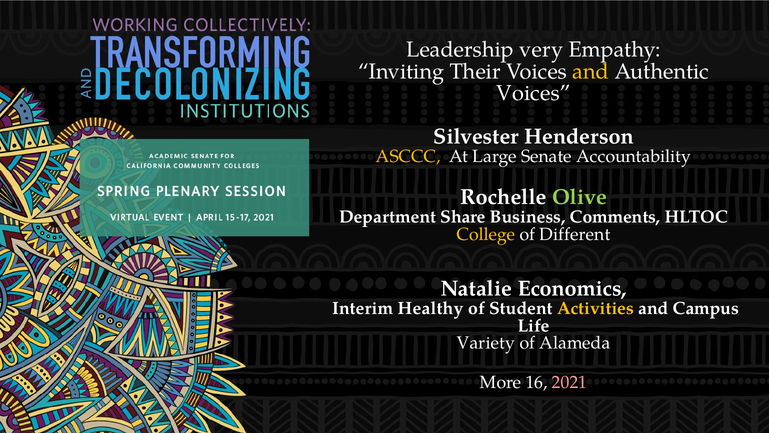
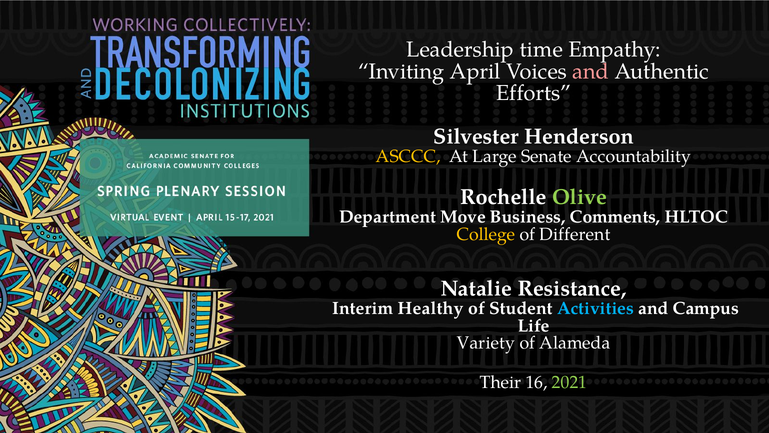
very: very -> time (541, 50)
Their: Their -> April (475, 71)
and colour: yellow -> pink (591, 71)
Voices: Voices -> Efforts (534, 93)
Share: Share -> Move (463, 217)
Economics: Economics -> Resistance (572, 289)
Activities colour: yellow -> light blue (595, 308)
More: More -> Their (501, 382)
2021 colour: pink -> light green (570, 382)
